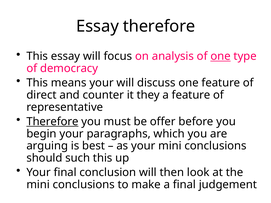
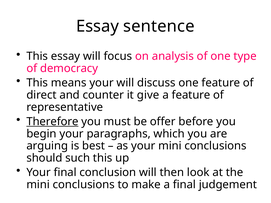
Essay therefore: therefore -> sentence (159, 26)
one underline: present -> none (221, 56)
they: they -> give (148, 95)
